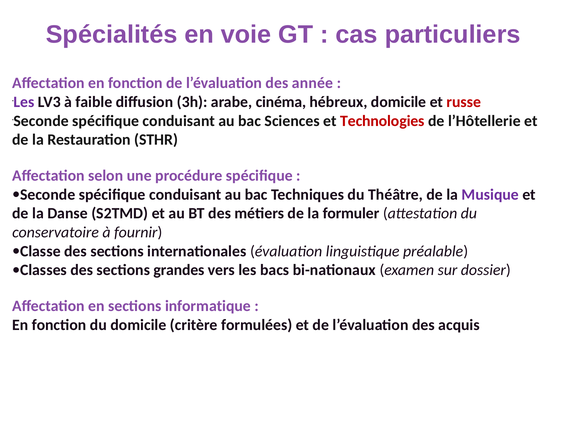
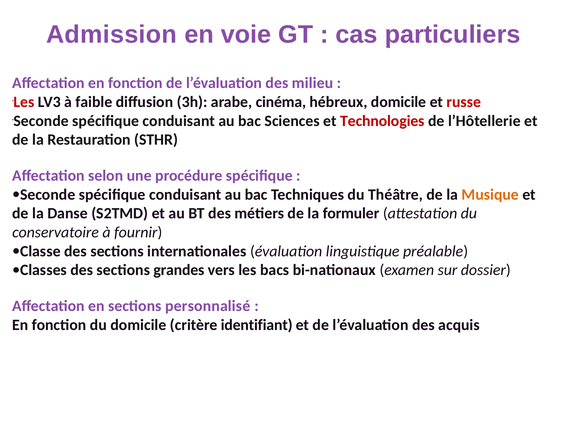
Spécialités: Spécialités -> Admission (112, 35)
année: année -> milieu (313, 83)
Les colour: purple -> red (24, 102)
Musique colour: purple -> orange (490, 195)
informatique: informatique -> personnalisé (208, 306)
formulées: formulées -> identifiant (257, 325)
